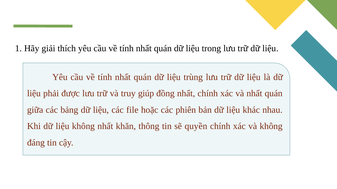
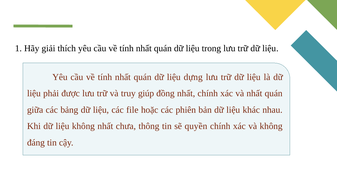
trùng: trùng -> dựng (193, 77)
khăn: khăn -> chưa (126, 127)
